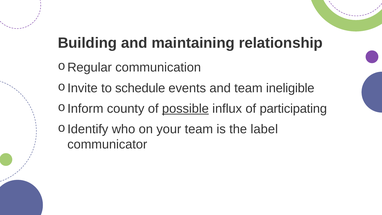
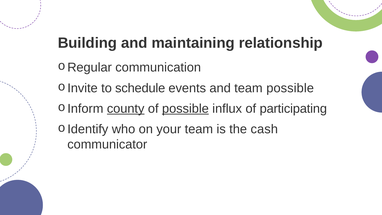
team ineligible: ineligible -> possible (290, 88)
county underline: none -> present (126, 109)
label: label -> cash (264, 129)
